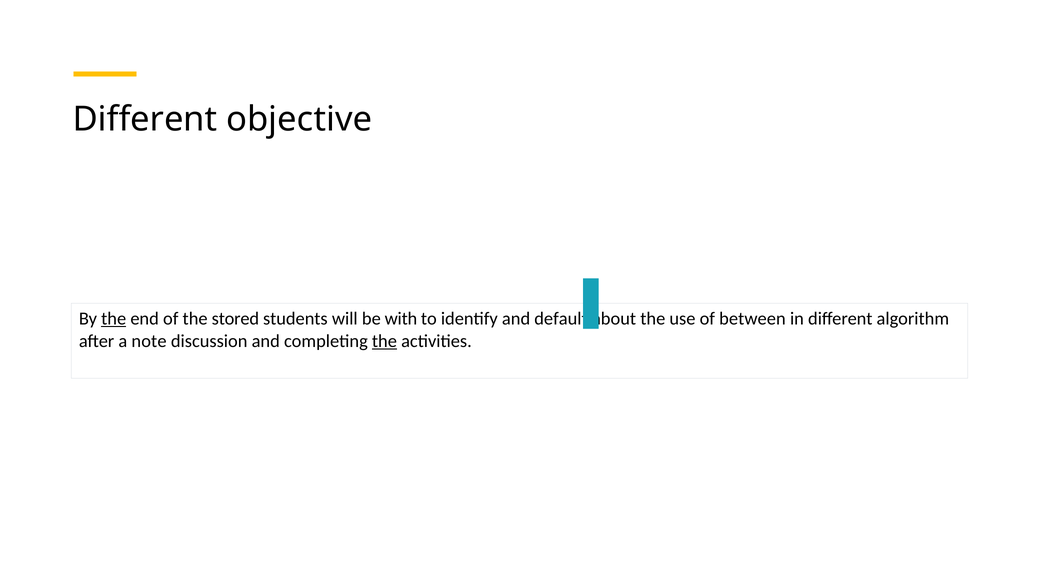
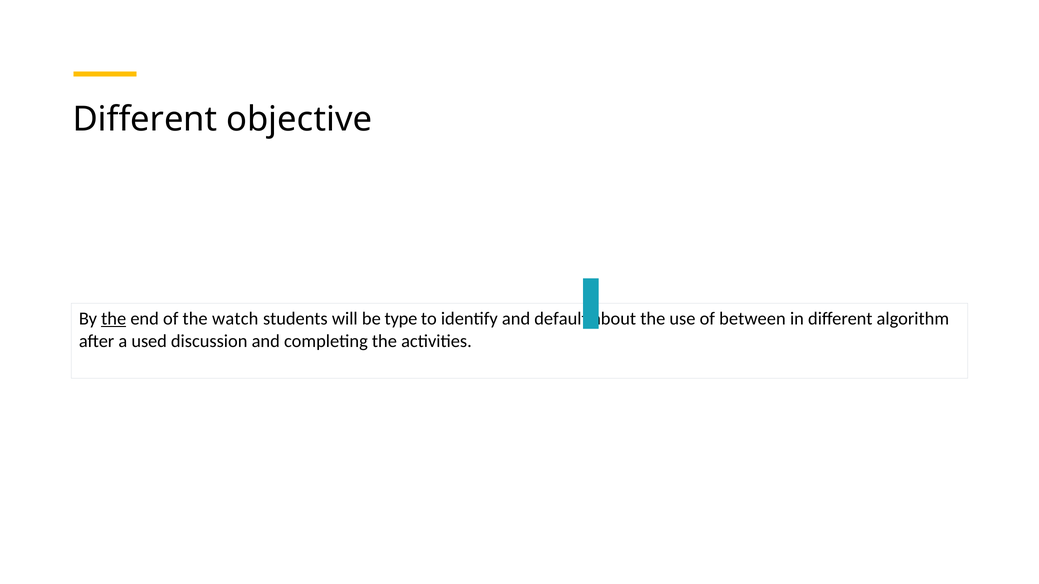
stored: stored -> watch (235, 319)
with: with -> type (401, 319)
note: note -> used (149, 341)
the underline: present -> none (384, 341)
